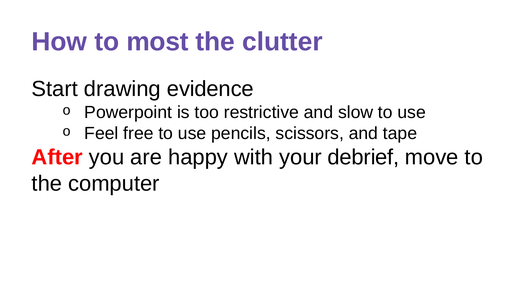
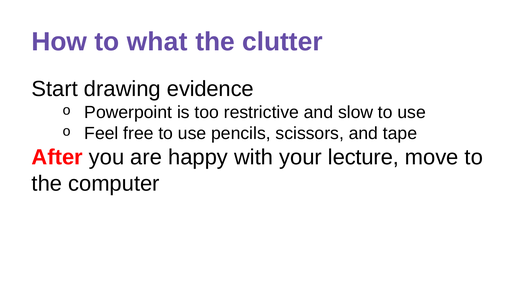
most: most -> what (157, 42)
debrief: debrief -> lecture (363, 158)
